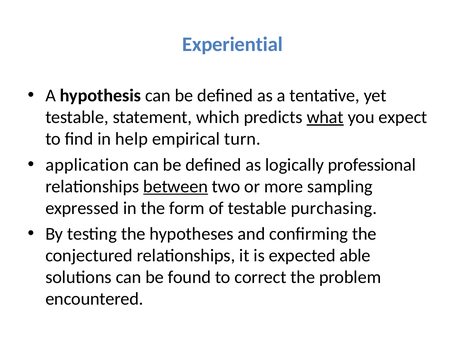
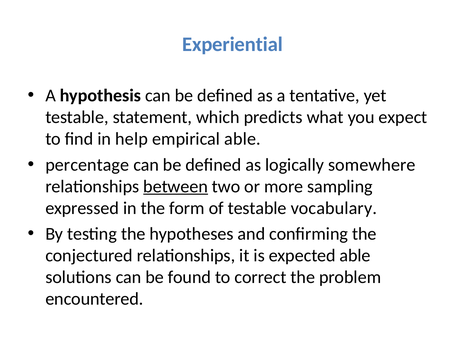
what underline: present -> none (325, 118)
empirical turn: turn -> able (243, 139)
application: application -> percentage (87, 165)
professional: professional -> somewhere (372, 165)
purchasing: purchasing -> vocabulary (334, 209)
